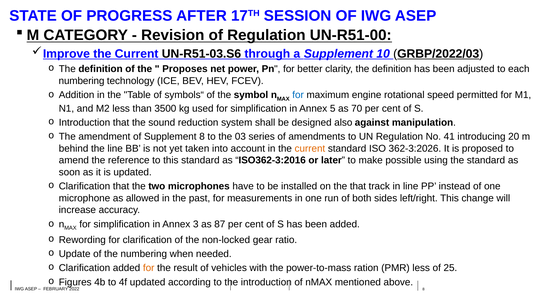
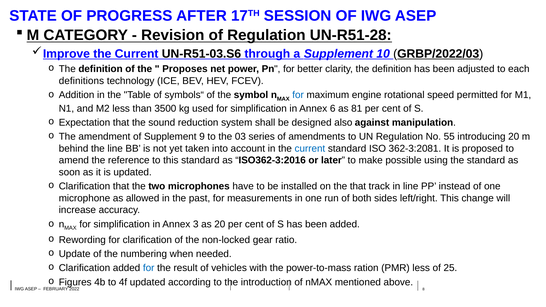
UN-R51-00: UN-R51-00 -> UN-R51-28 (351, 35)
numbering: numbering -> definitions (81, 81)
5: 5 -> 6 (333, 108)
70: 70 -> 81 (357, 108)
Introduction: Introduction -> Expectation (84, 123)
Supplement 8: 8 -> 9 (202, 137)
41: 41 -> 55 (449, 137)
current colour: orange -> blue (310, 149)
362-3:2026: 362-3:2026 -> 362-3:2081 (415, 149)
as 87: 87 -> 20 (220, 224)
for colour: orange -> blue (149, 268)
